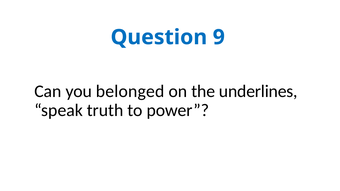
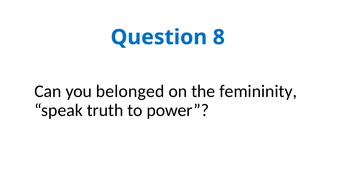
9: 9 -> 8 (219, 37)
underlines: underlines -> femininity (258, 91)
